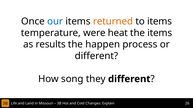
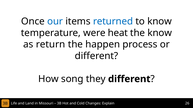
returned colour: orange -> blue (113, 21)
to items: items -> know (160, 21)
the items: items -> know (160, 33)
results: results -> return (51, 45)
